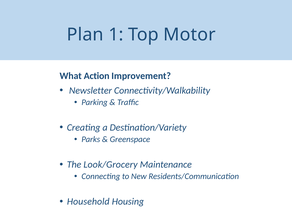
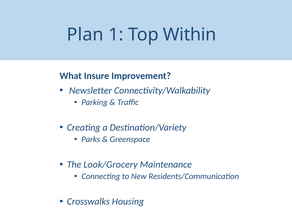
Motor: Motor -> Within (190, 35)
Action: Action -> Insure (97, 76)
Household: Household -> Crosswalks (88, 202)
